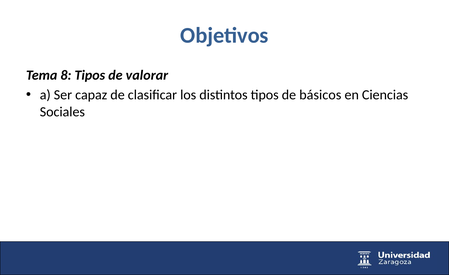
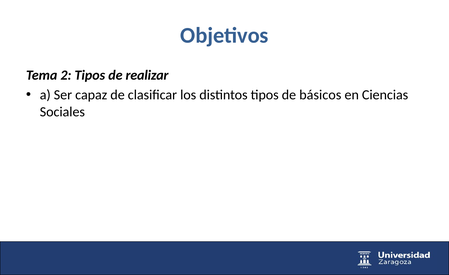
8: 8 -> 2 (66, 75)
valorar: valorar -> realizar (147, 75)
